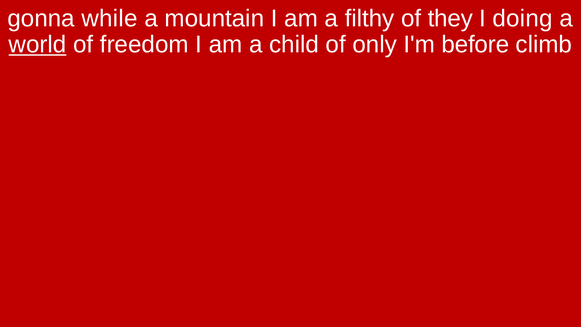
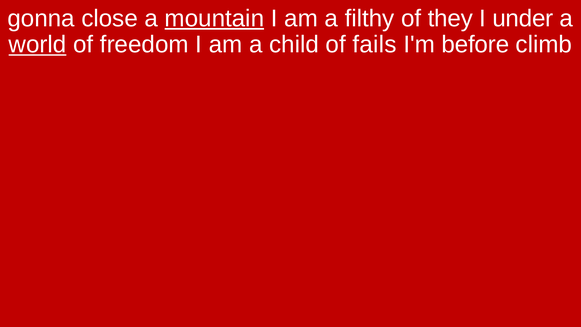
while: while -> close (110, 18)
mountain underline: none -> present (214, 18)
doing: doing -> under (523, 18)
only: only -> fails (375, 45)
